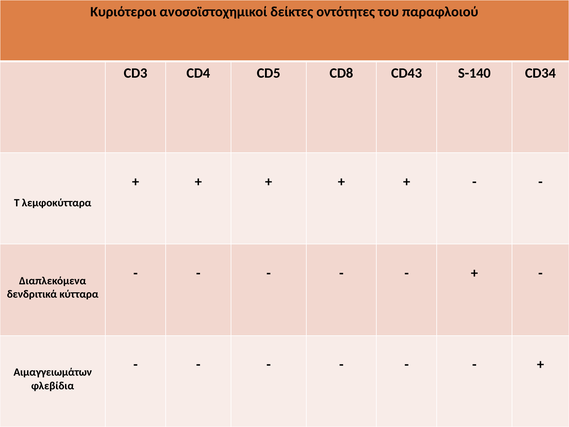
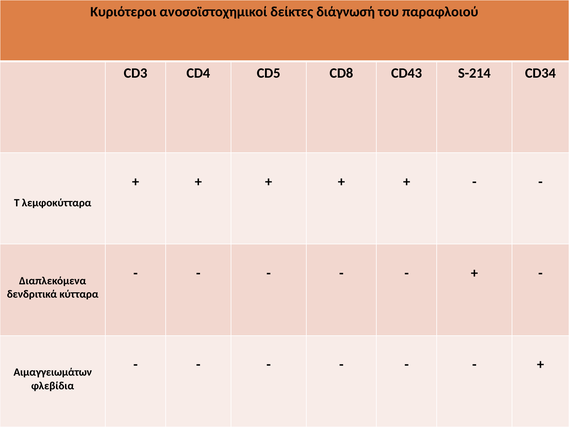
οντότητες: οντότητες -> διάγνωσή (346, 12)
S-140: S-140 -> S-214 (474, 73)
